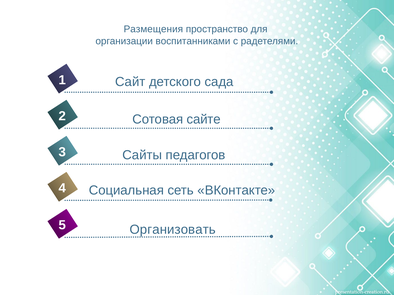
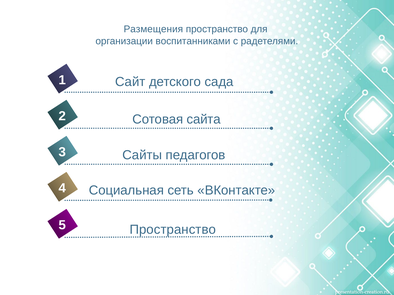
сайте: сайте -> сайта (204, 120)
Организовать: Организовать -> Пространство (173, 230)
